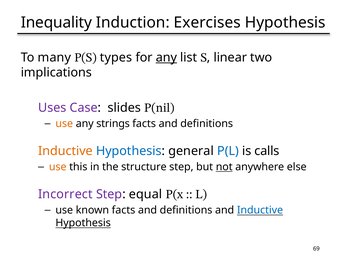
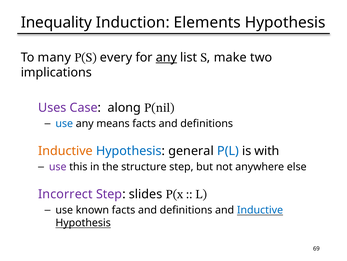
Exercises: Exercises -> Elements (207, 22)
types: types -> every (116, 57)
linear: linear -> make (230, 57)
slides: slides -> along (124, 107)
use colour: orange -> blue (64, 123)
strings: strings -> means (113, 123)
calls: calls -> with (267, 151)
use colour: orange -> purple (58, 166)
not underline: present -> none (224, 166)
equal: equal -> slides (146, 194)
